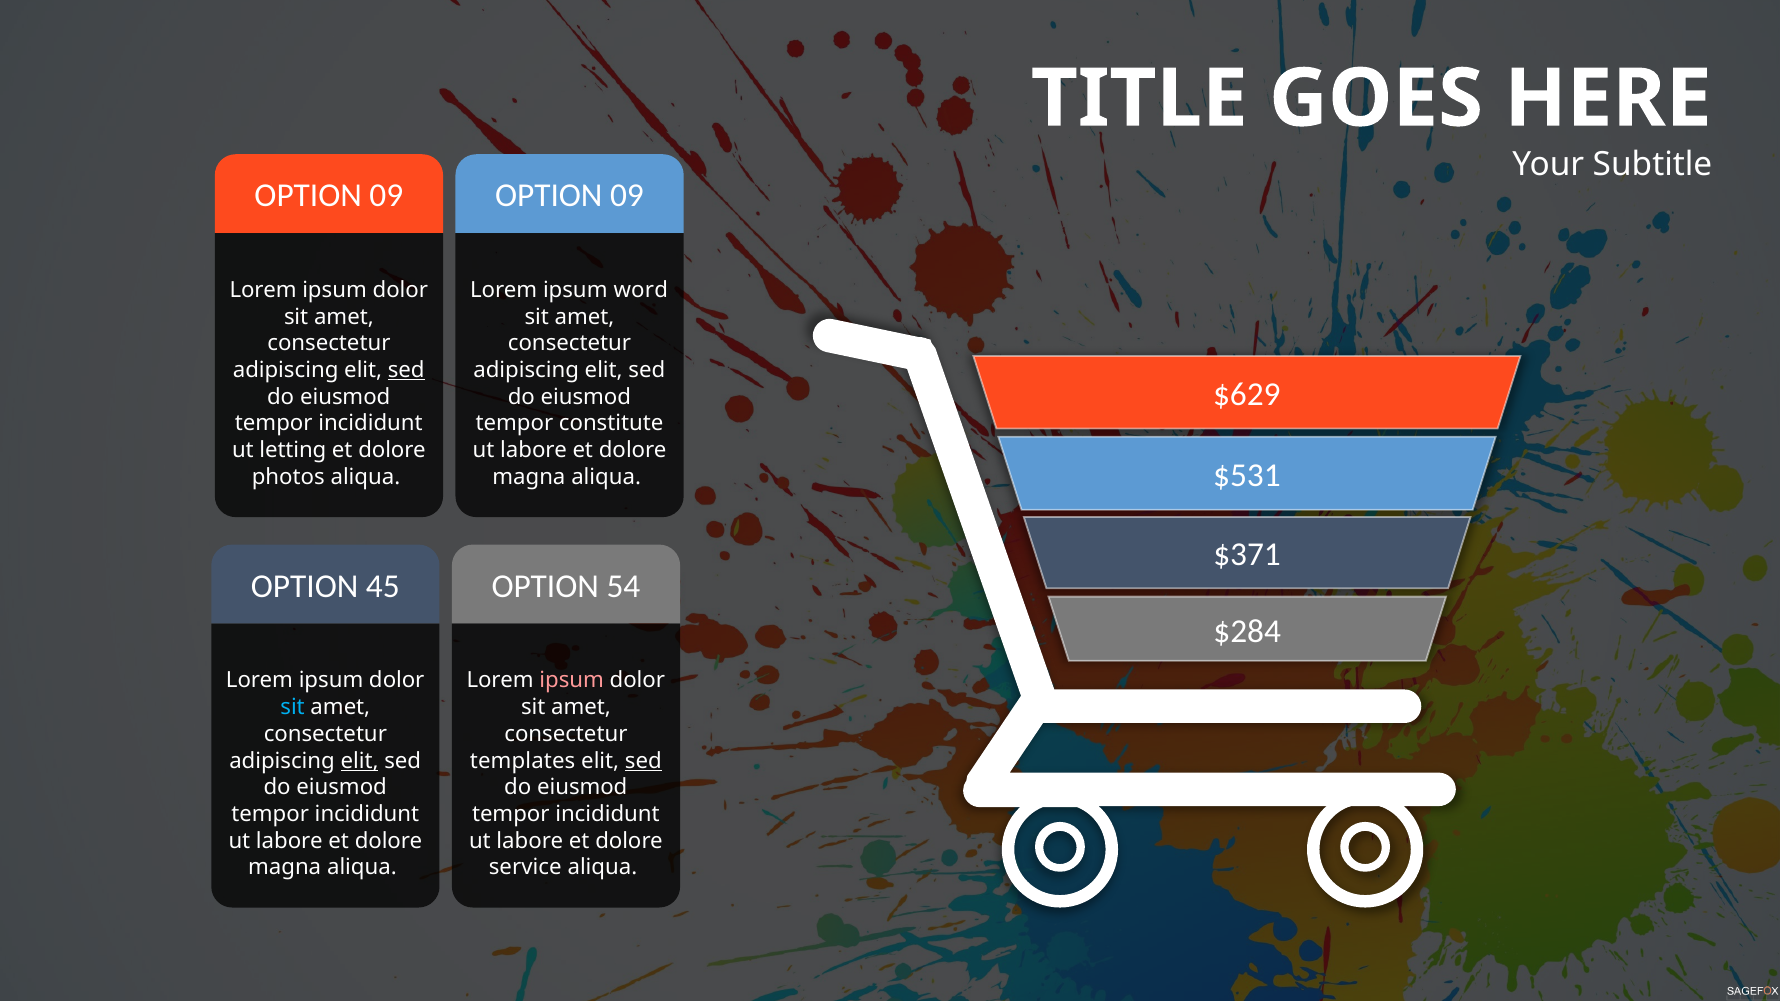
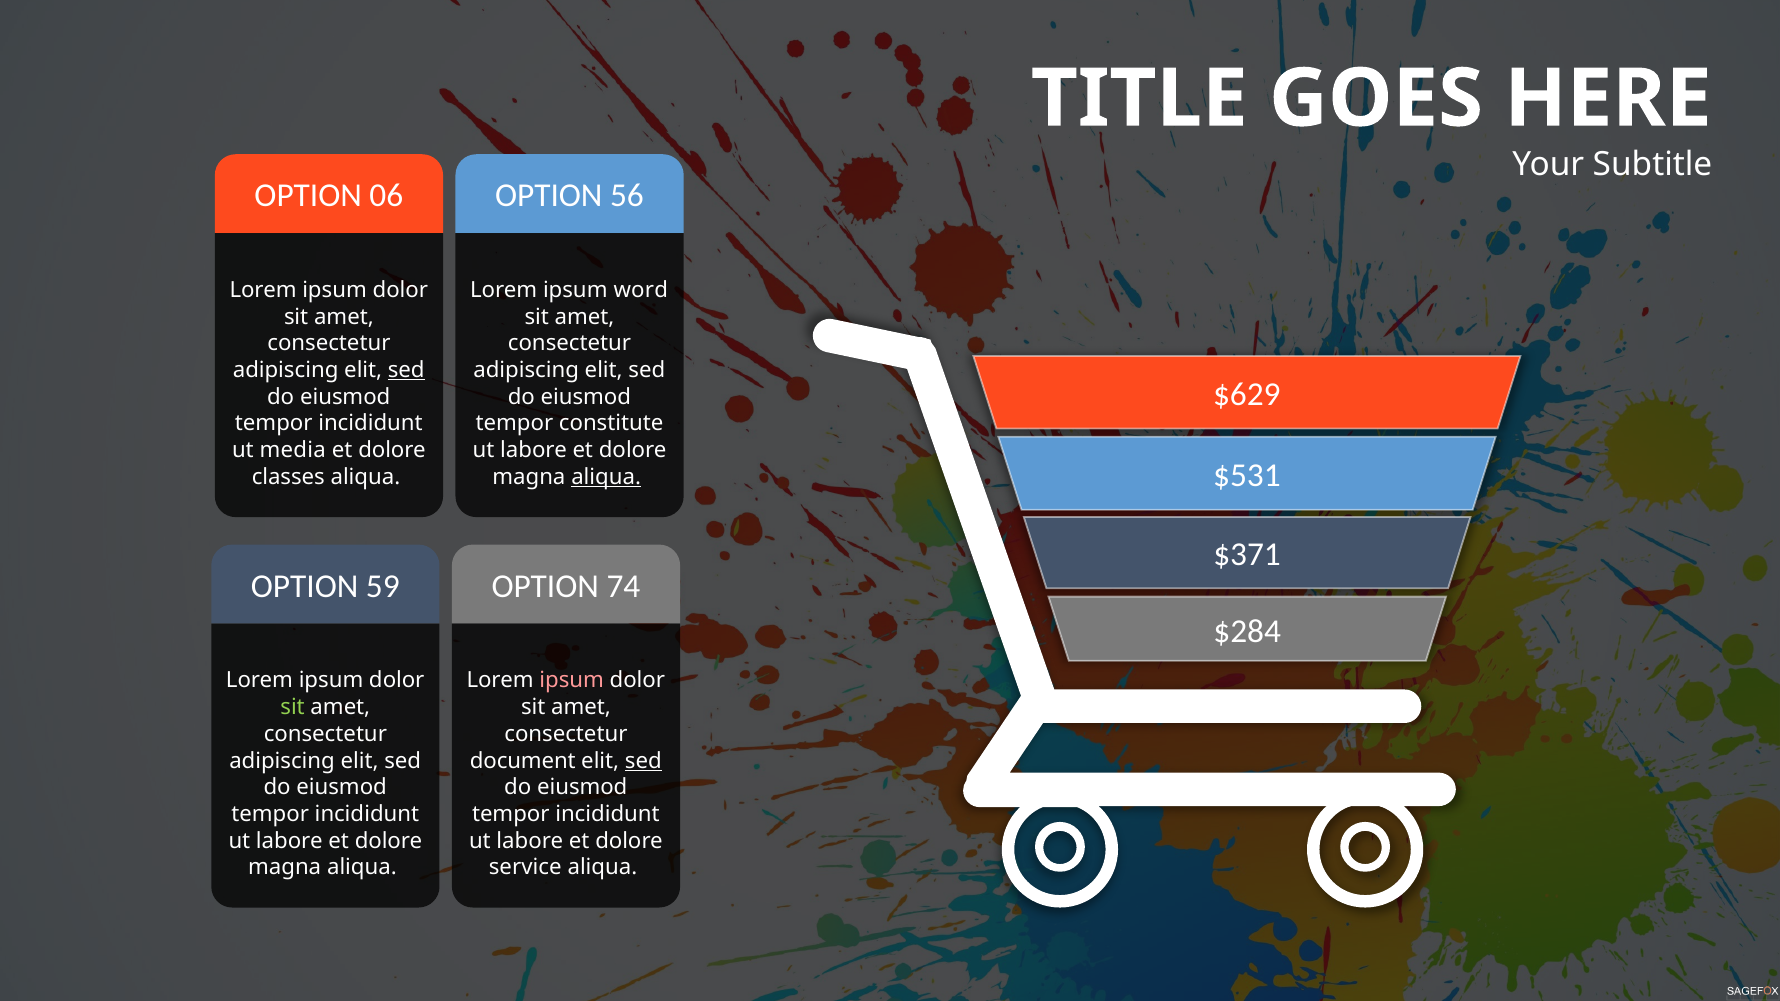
09: 09 -> 06 (386, 196)
09: 09 -> 56 (627, 196)
letting: letting -> media (293, 450)
photos: photos -> classes (288, 477)
aliqua underline: none -> present (606, 477)
45: 45 -> 59 (383, 586)
54: 54 -> 74 (623, 586)
sit colour: light blue -> light green (293, 707)
elit underline: present -> none (360, 761)
templates: templates -> document (523, 761)
